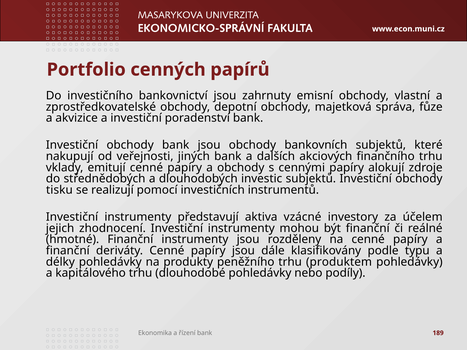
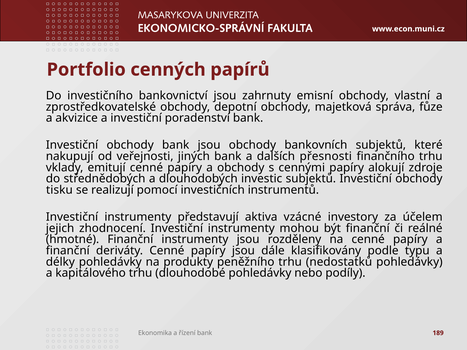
akciových: akciových -> přesnosti (326, 156)
produktem: produktem -> nedostatků (339, 262)
